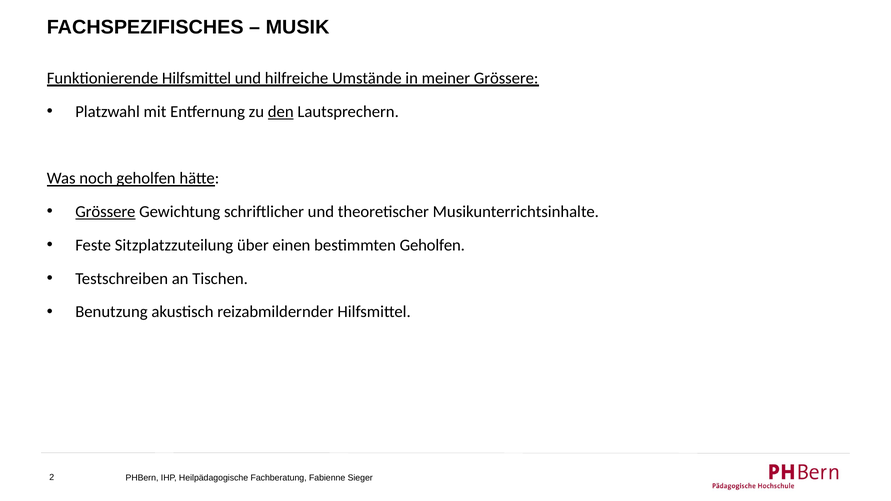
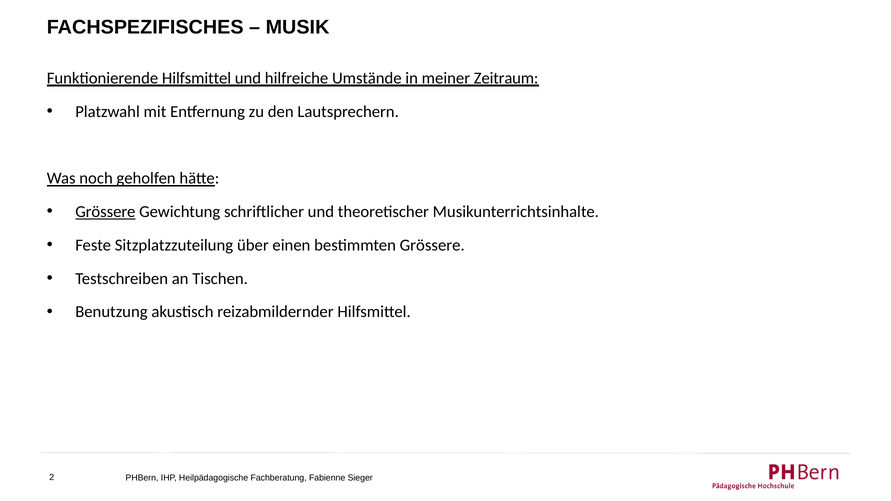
meiner Grössere: Grössere -> Zeitraum (506, 78)
den underline: present -> none (281, 112)
bestimmten Geholfen: Geholfen -> Grössere (432, 245)
